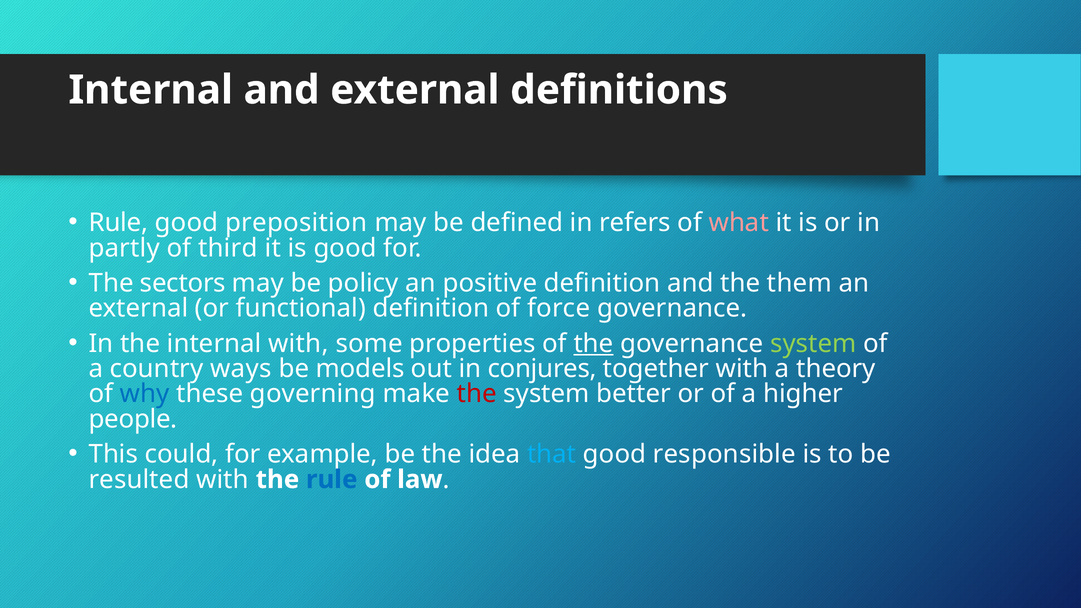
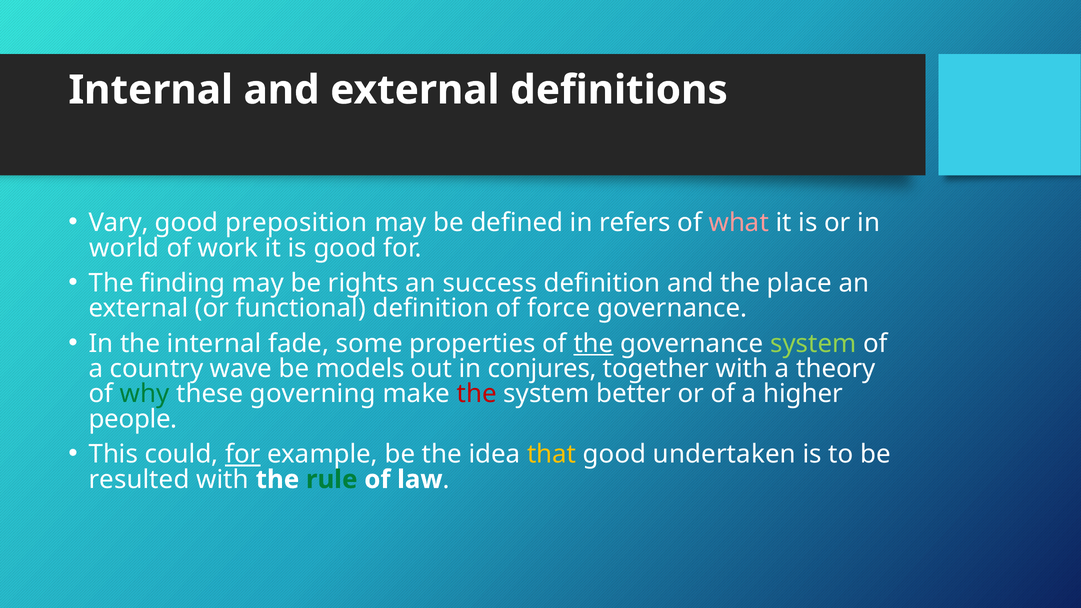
Rule: Rule -> Vary (119, 223)
partly: partly -> world (124, 248)
third: third -> work (228, 248)
sectors: sectors -> finding (183, 283)
policy: policy -> rights (363, 283)
positive: positive -> success (490, 283)
them: them -> place (799, 283)
internal with: with -> fade (299, 344)
ways: ways -> wave (241, 369)
why colour: blue -> green (145, 394)
for underline: none -> present (243, 454)
that colour: light blue -> yellow (552, 454)
responsible: responsible -> undertaken (724, 454)
rule colour: blue -> green (332, 480)
